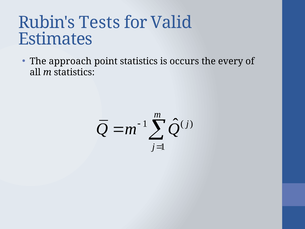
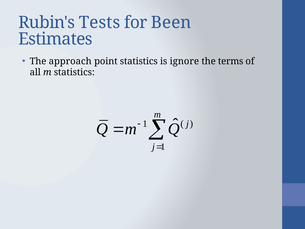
Valid: Valid -> Been (171, 23)
occurs: occurs -> ignore (184, 61)
every: every -> terms (231, 61)
